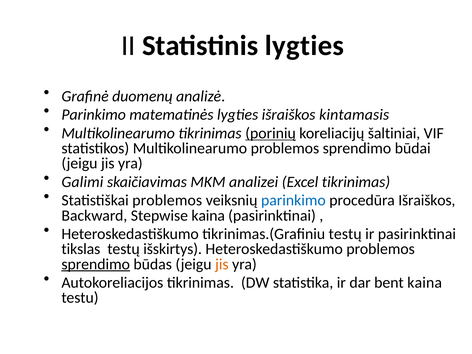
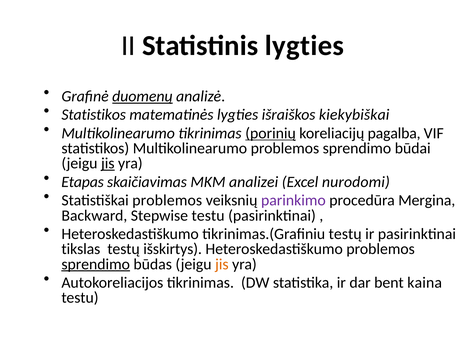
duomenų underline: none -> present (142, 96)
Parinkimo: Parinkimo -> Statistikos (94, 115)
kintamasis: kintamasis -> kiekybiškai (354, 115)
šaltiniai: šaltiniai -> pagalba (394, 133)
jis underline: none -> present (108, 163)
Galimi: Galimi -> Etapas (83, 182)
Excel tikrinimas: tikrinimas -> nurodomi (356, 182)
parinkimo colour: blue -> purple (293, 200)
procedūra Išraiškos: Išraiškos -> Mergina (427, 200)
Stepwise kaina: kaina -> testu (208, 215)
